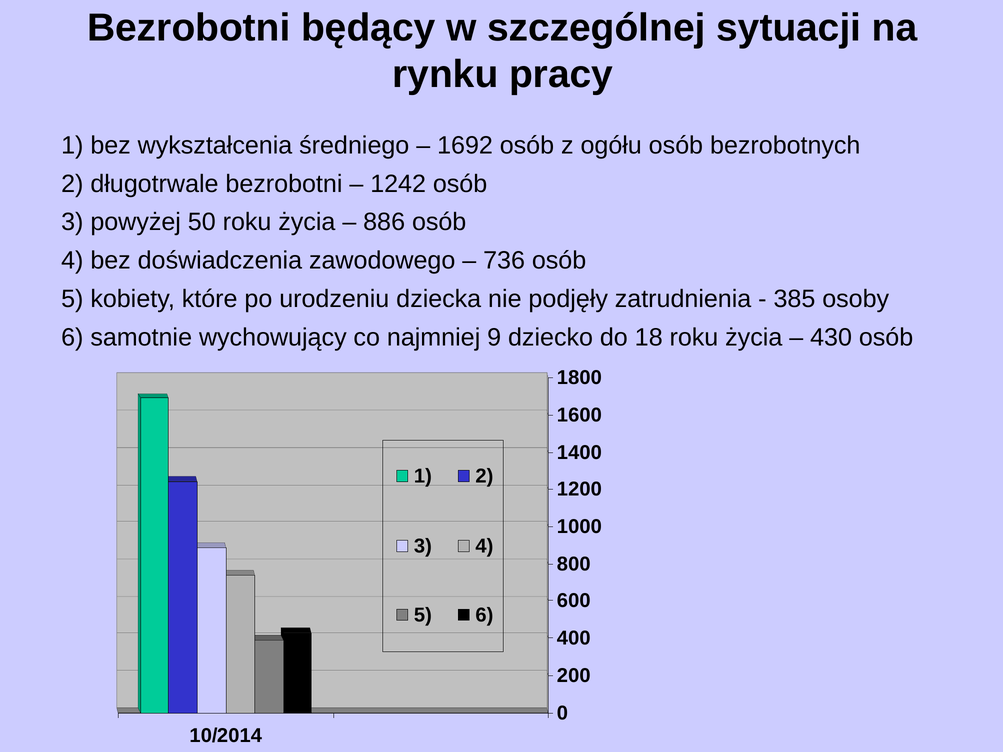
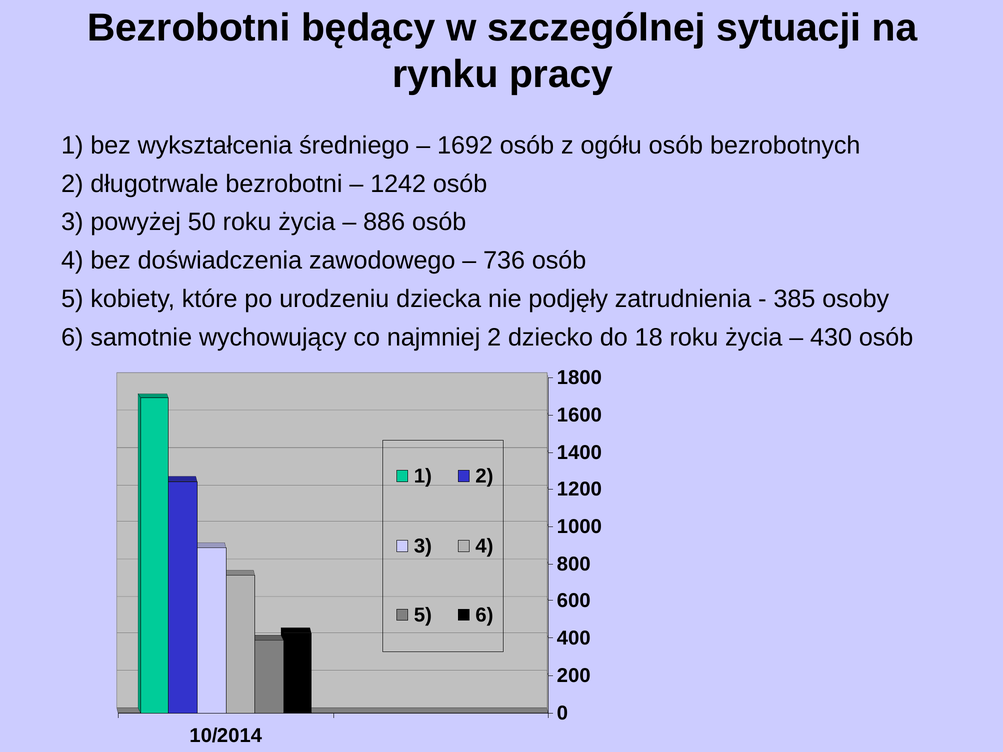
najmniej 9: 9 -> 2 (494, 338)
